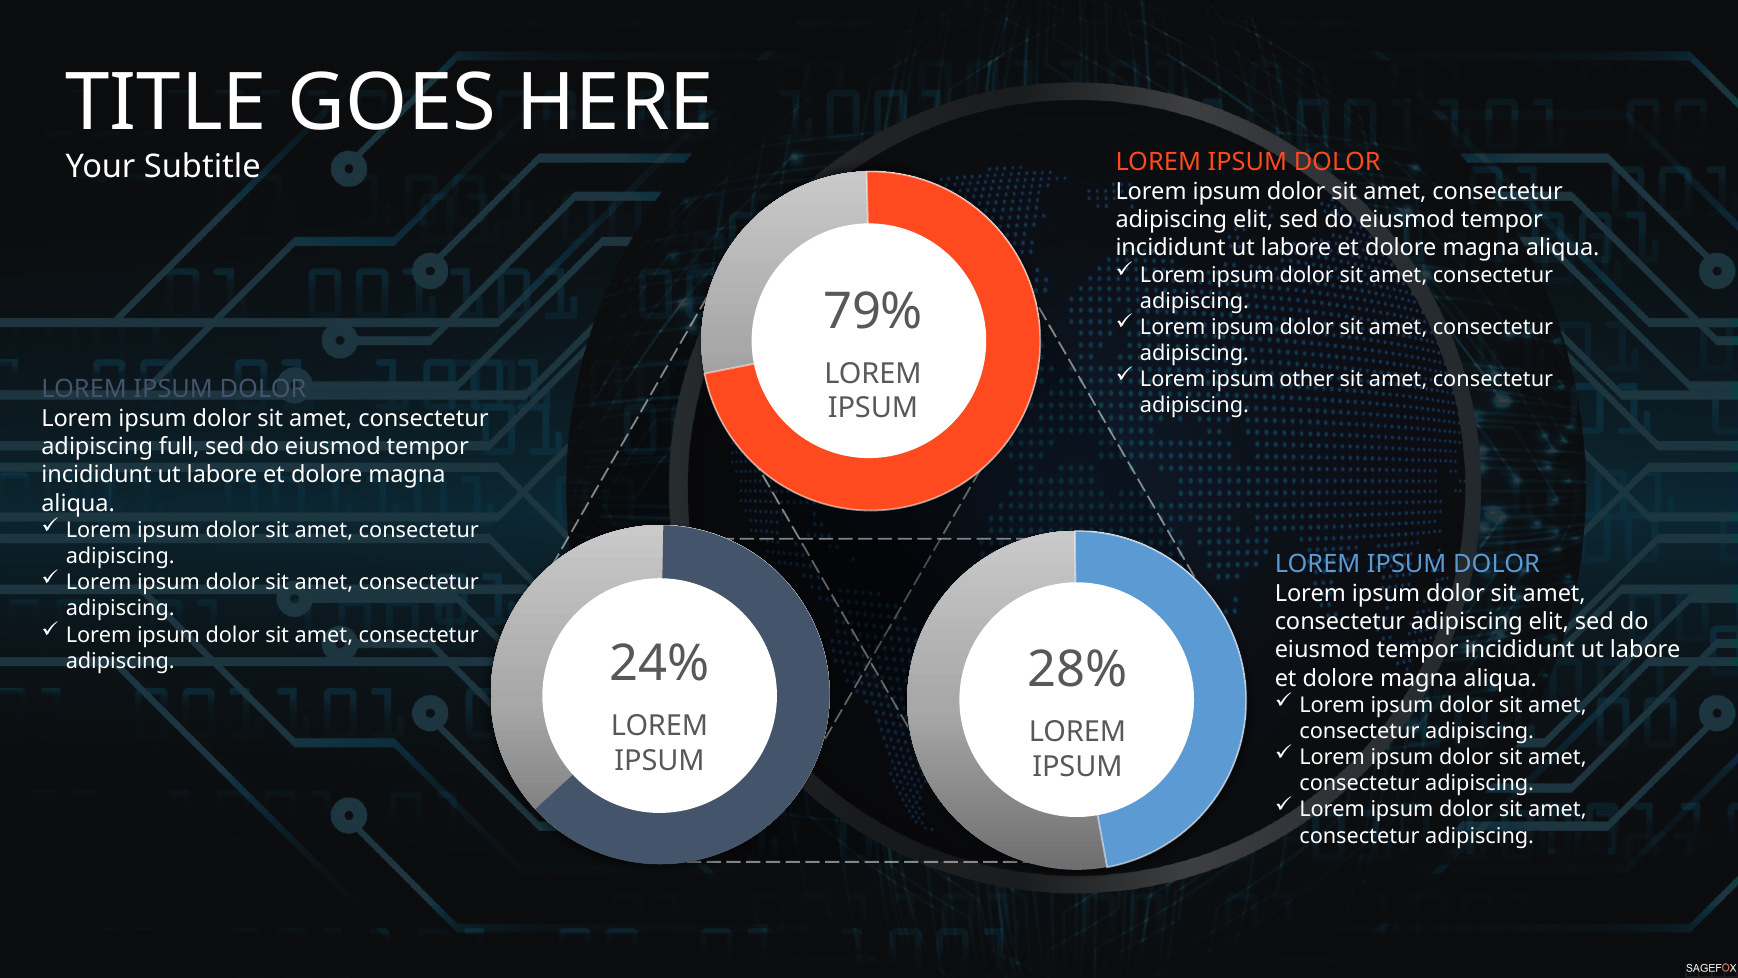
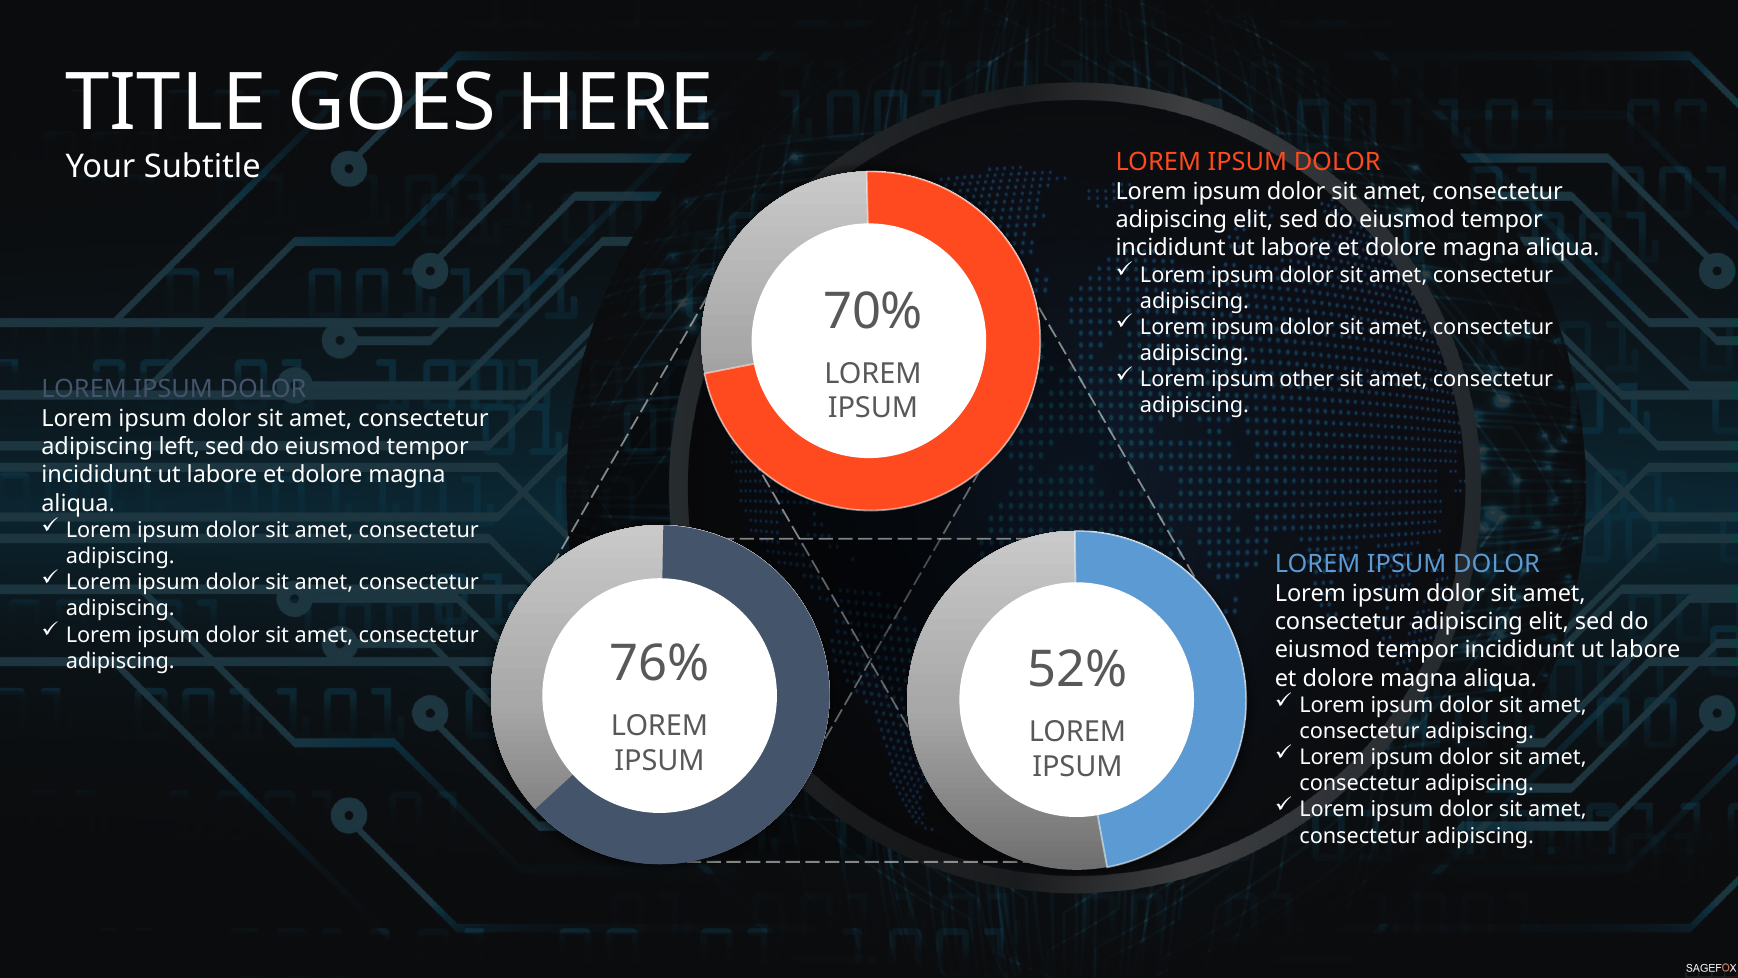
79%: 79% -> 70% (873, 311)
full: full -> left (179, 447)
24%: 24% -> 76% (660, 664)
28%: 28% -> 52% (1078, 670)
